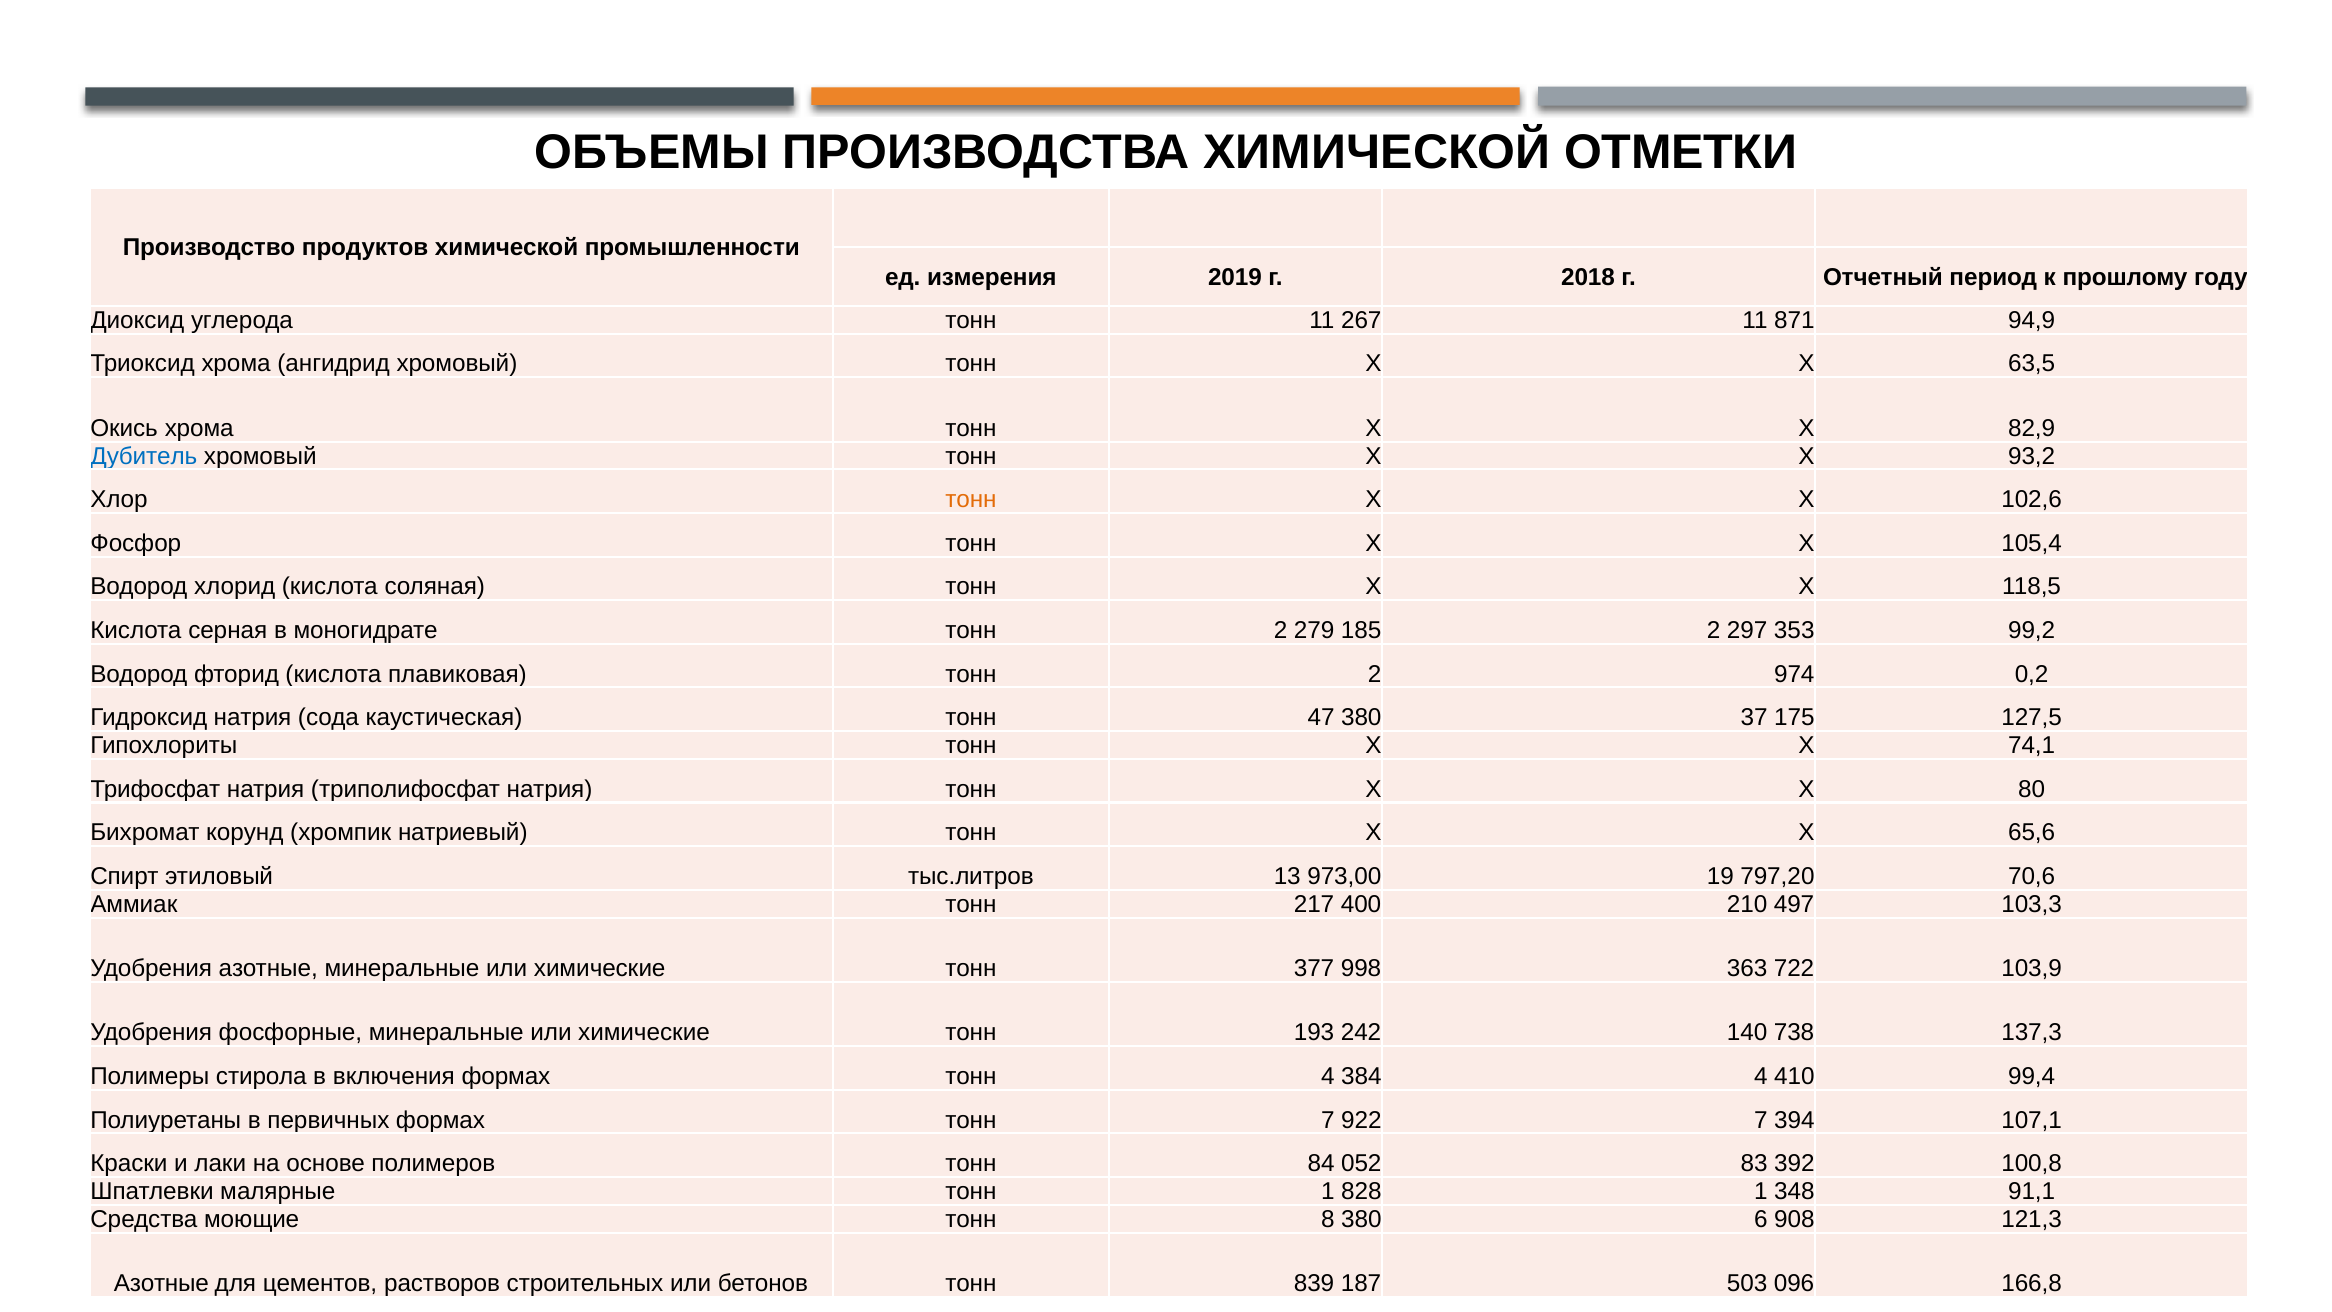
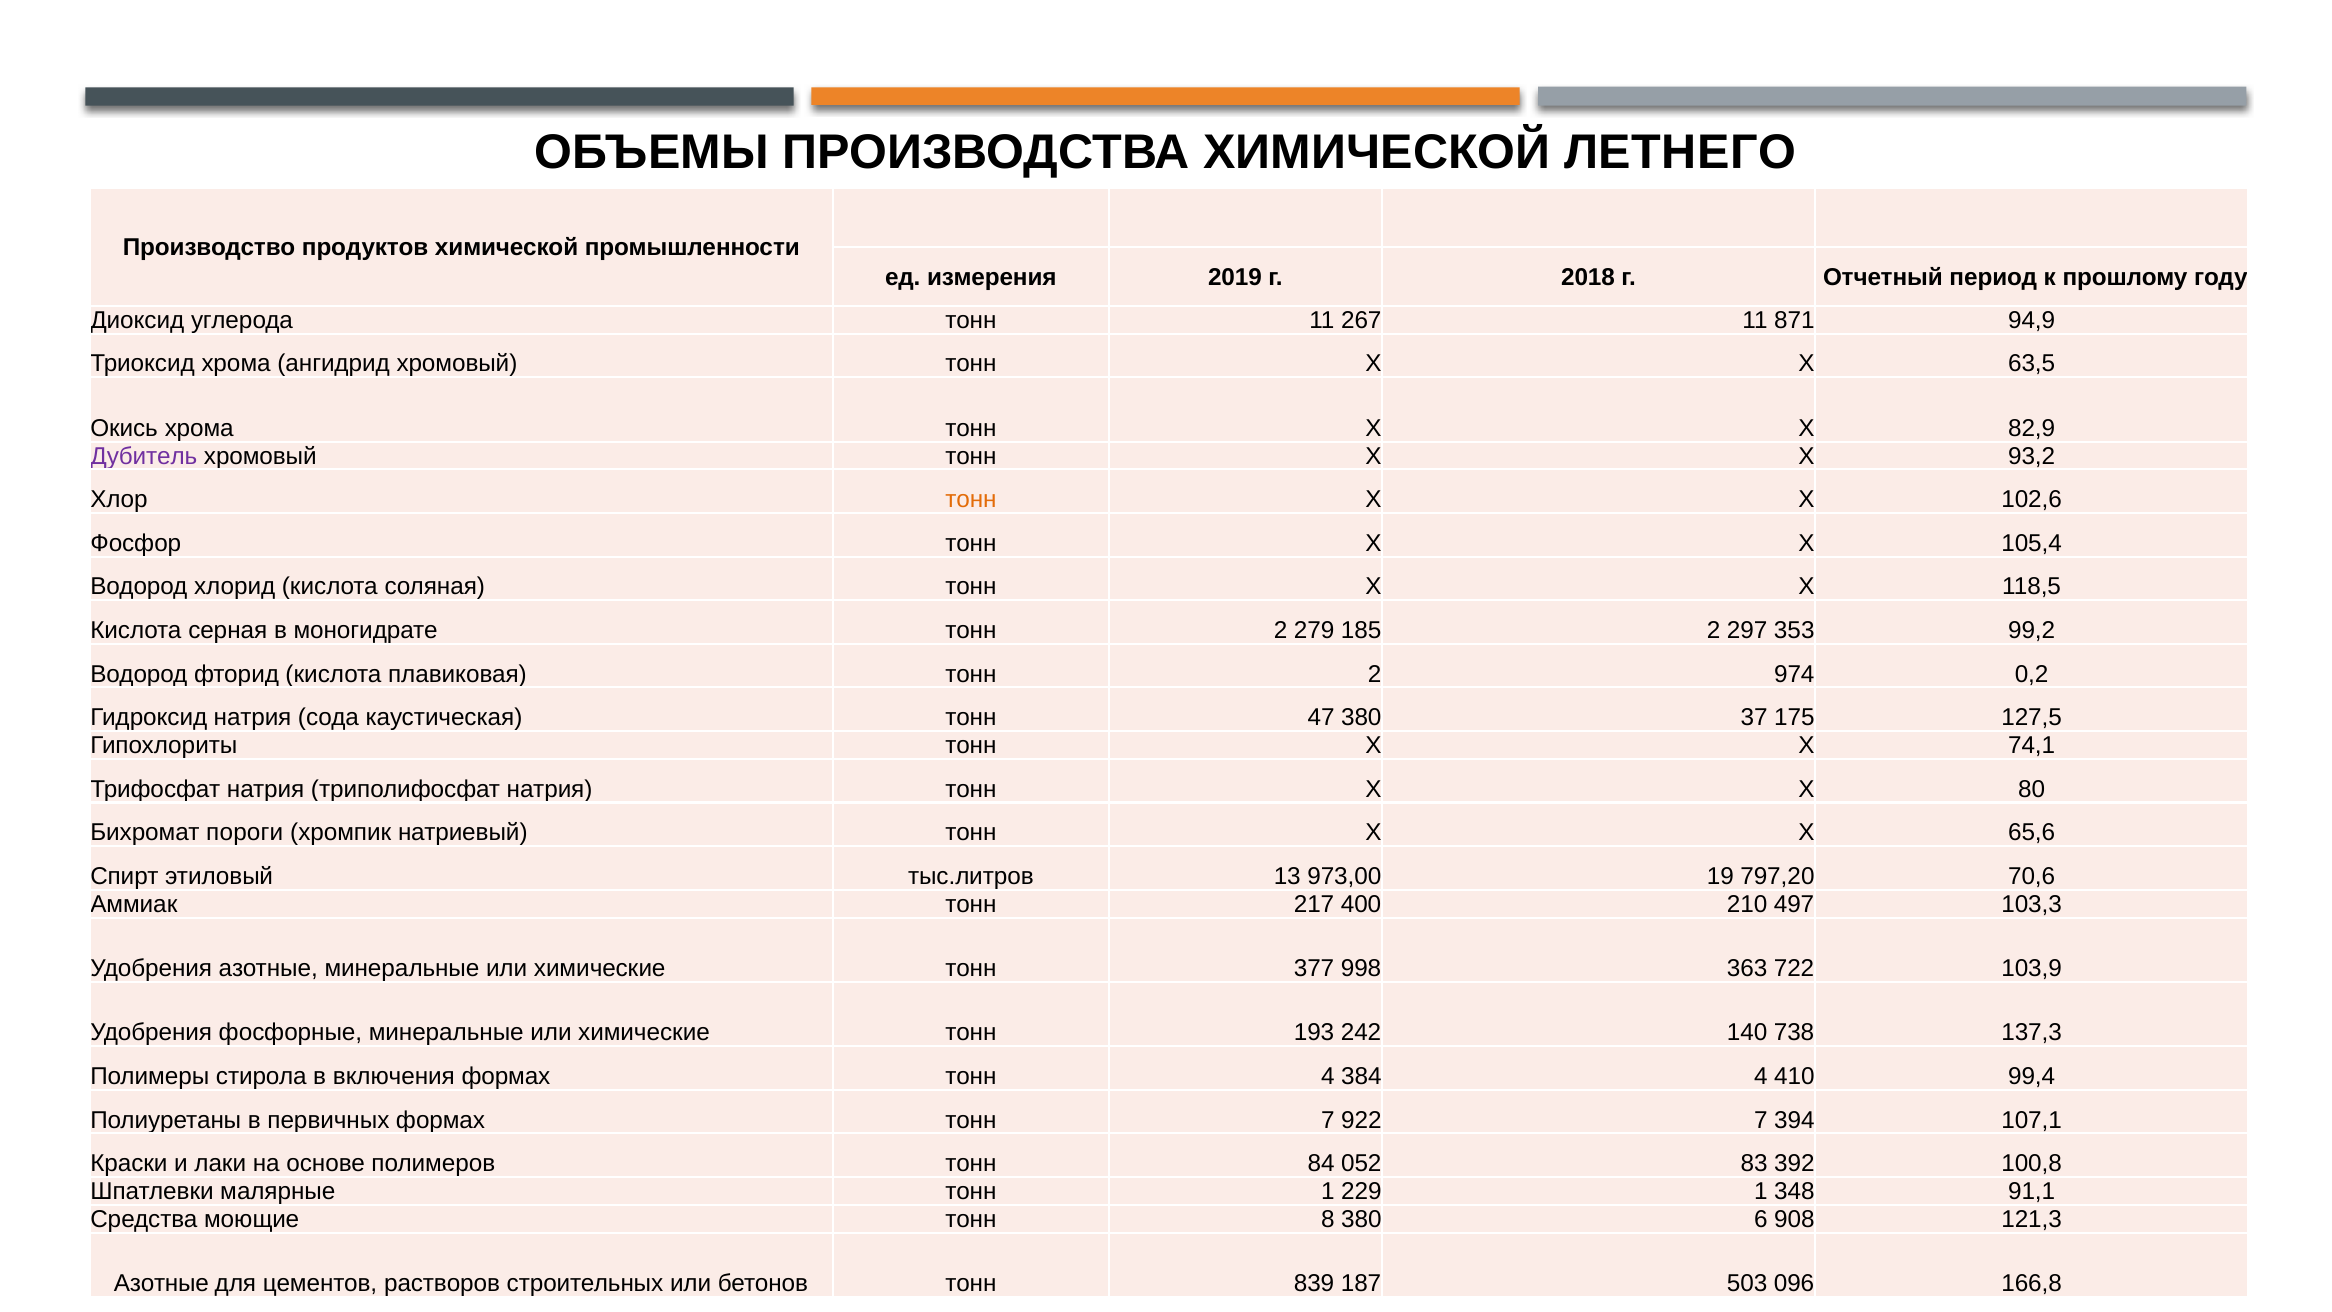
ОТМЕТКИ: ОТМЕТКИ -> ЛЕТНЕГО (1680, 153)
Дубитель colour: blue -> purple (144, 456)
корунд: корунд -> пороги (245, 833)
828: 828 -> 229 (1361, 1191)
